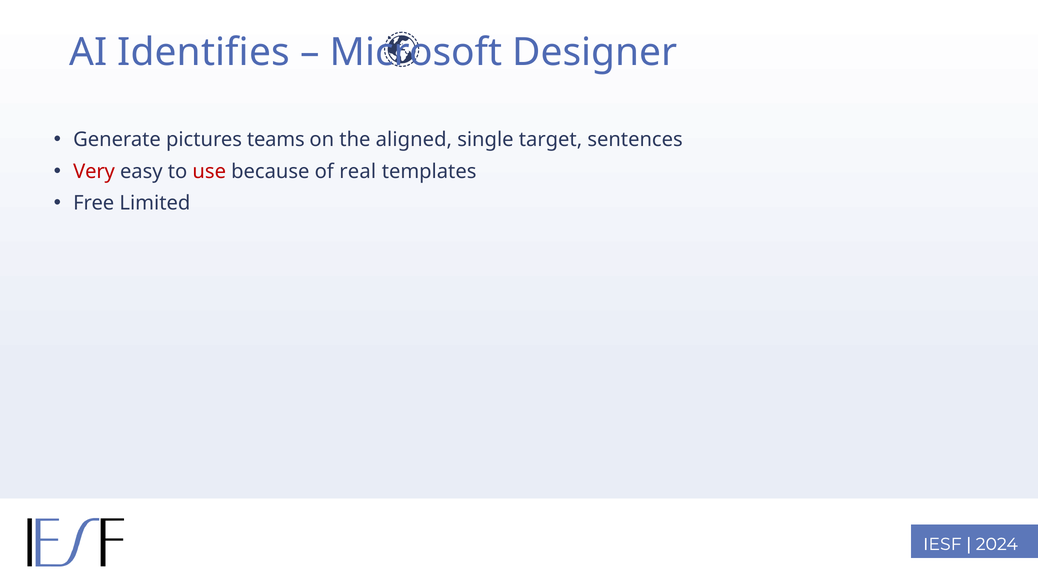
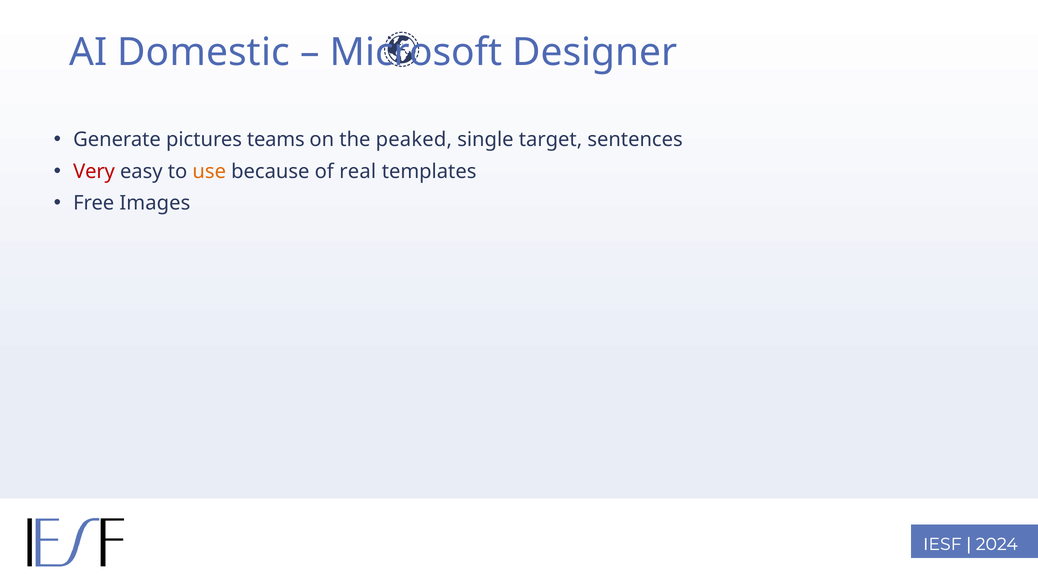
Identifies: Identifies -> Domestic (204, 52)
aligned: aligned -> peaked (414, 140)
use colour: red -> orange (209, 171)
Limited: Limited -> Images (155, 203)
